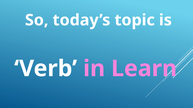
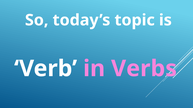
Learn: Learn -> Verbs (144, 69)
